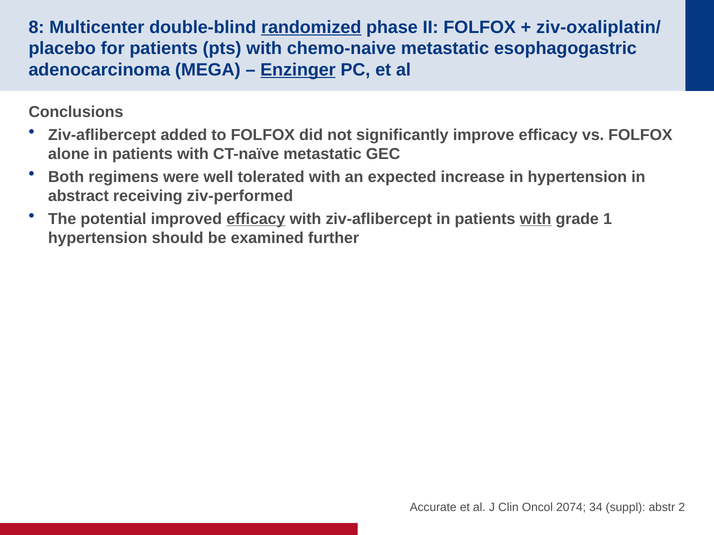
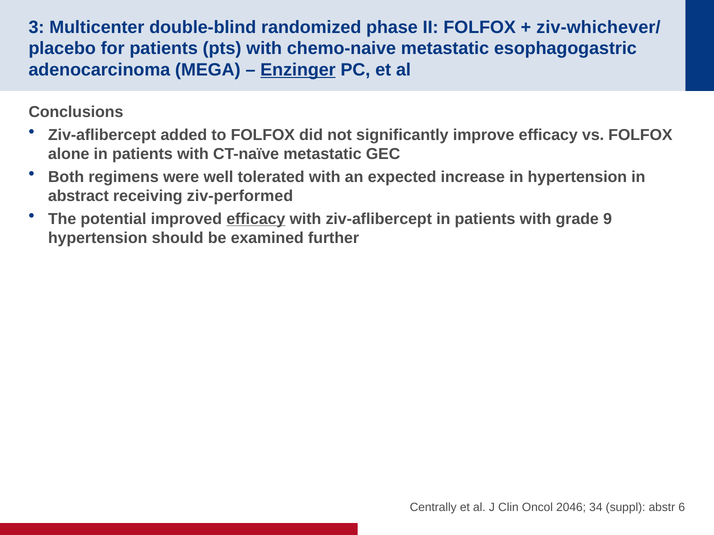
8: 8 -> 3 (36, 27)
randomized underline: present -> none (311, 27)
ziv-oxaliplatin/: ziv-oxaliplatin/ -> ziv-whichever/ (598, 27)
with underline: present -> none (536, 219)
1: 1 -> 9 (608, 219)
Accurate: Accurate -> Centrally (433, 508)
2074: 2074 -> 2046 (571, 508)
2: 2 -> 6 (682, 508)
